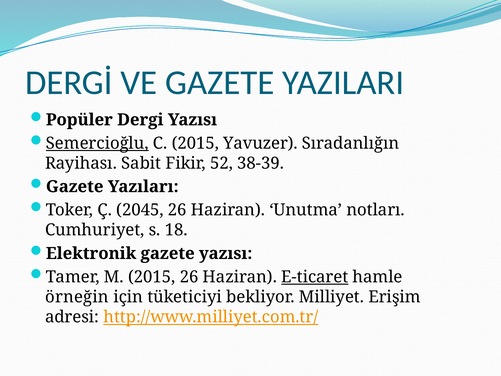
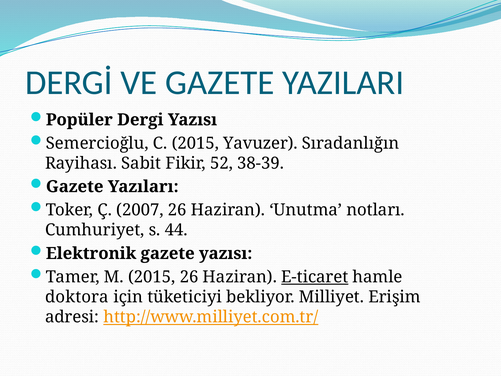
Semercioğlu underline: present -> none (97, 143)
2045: 2045 -> 2007 (140, 210)
18: 18 -> 44 (176, 230)
örneğin: örneğin -> doktora (77, 297)
